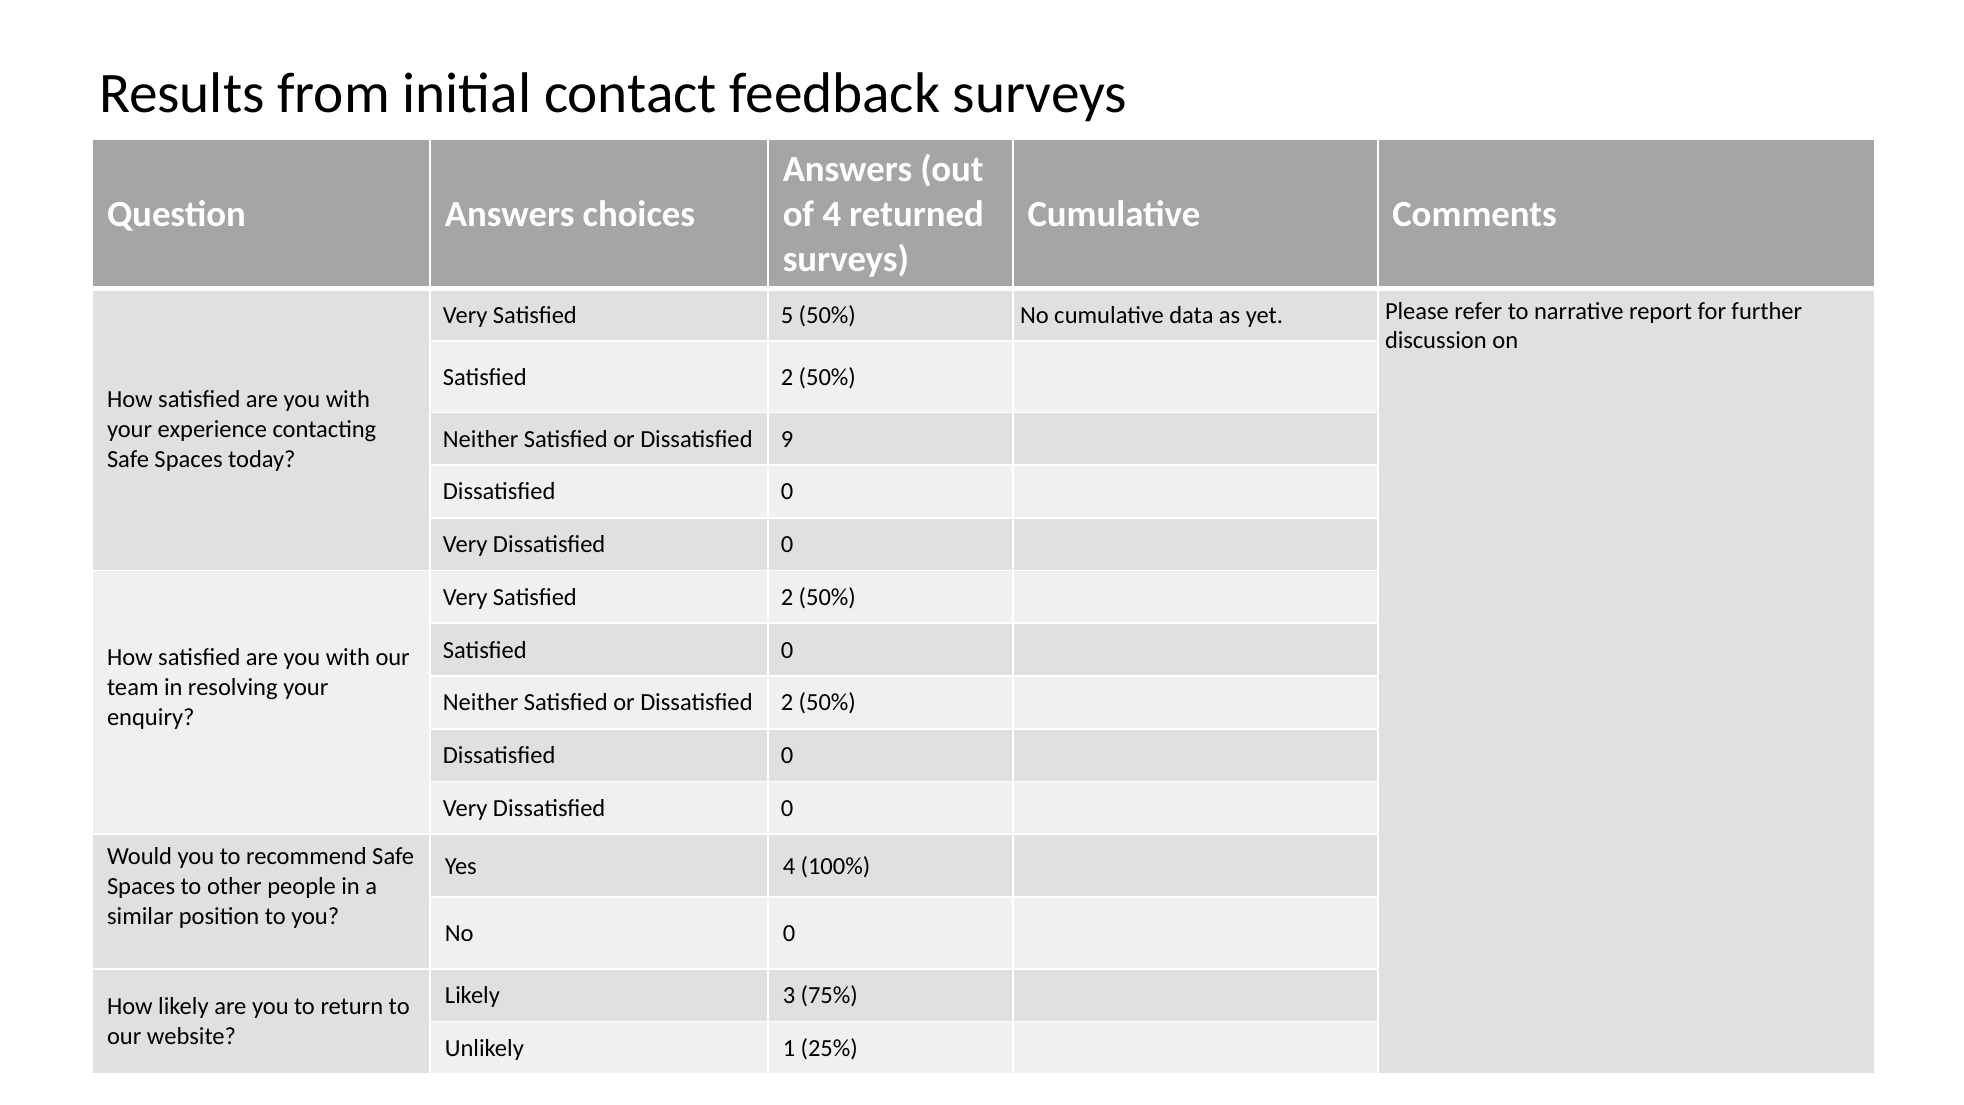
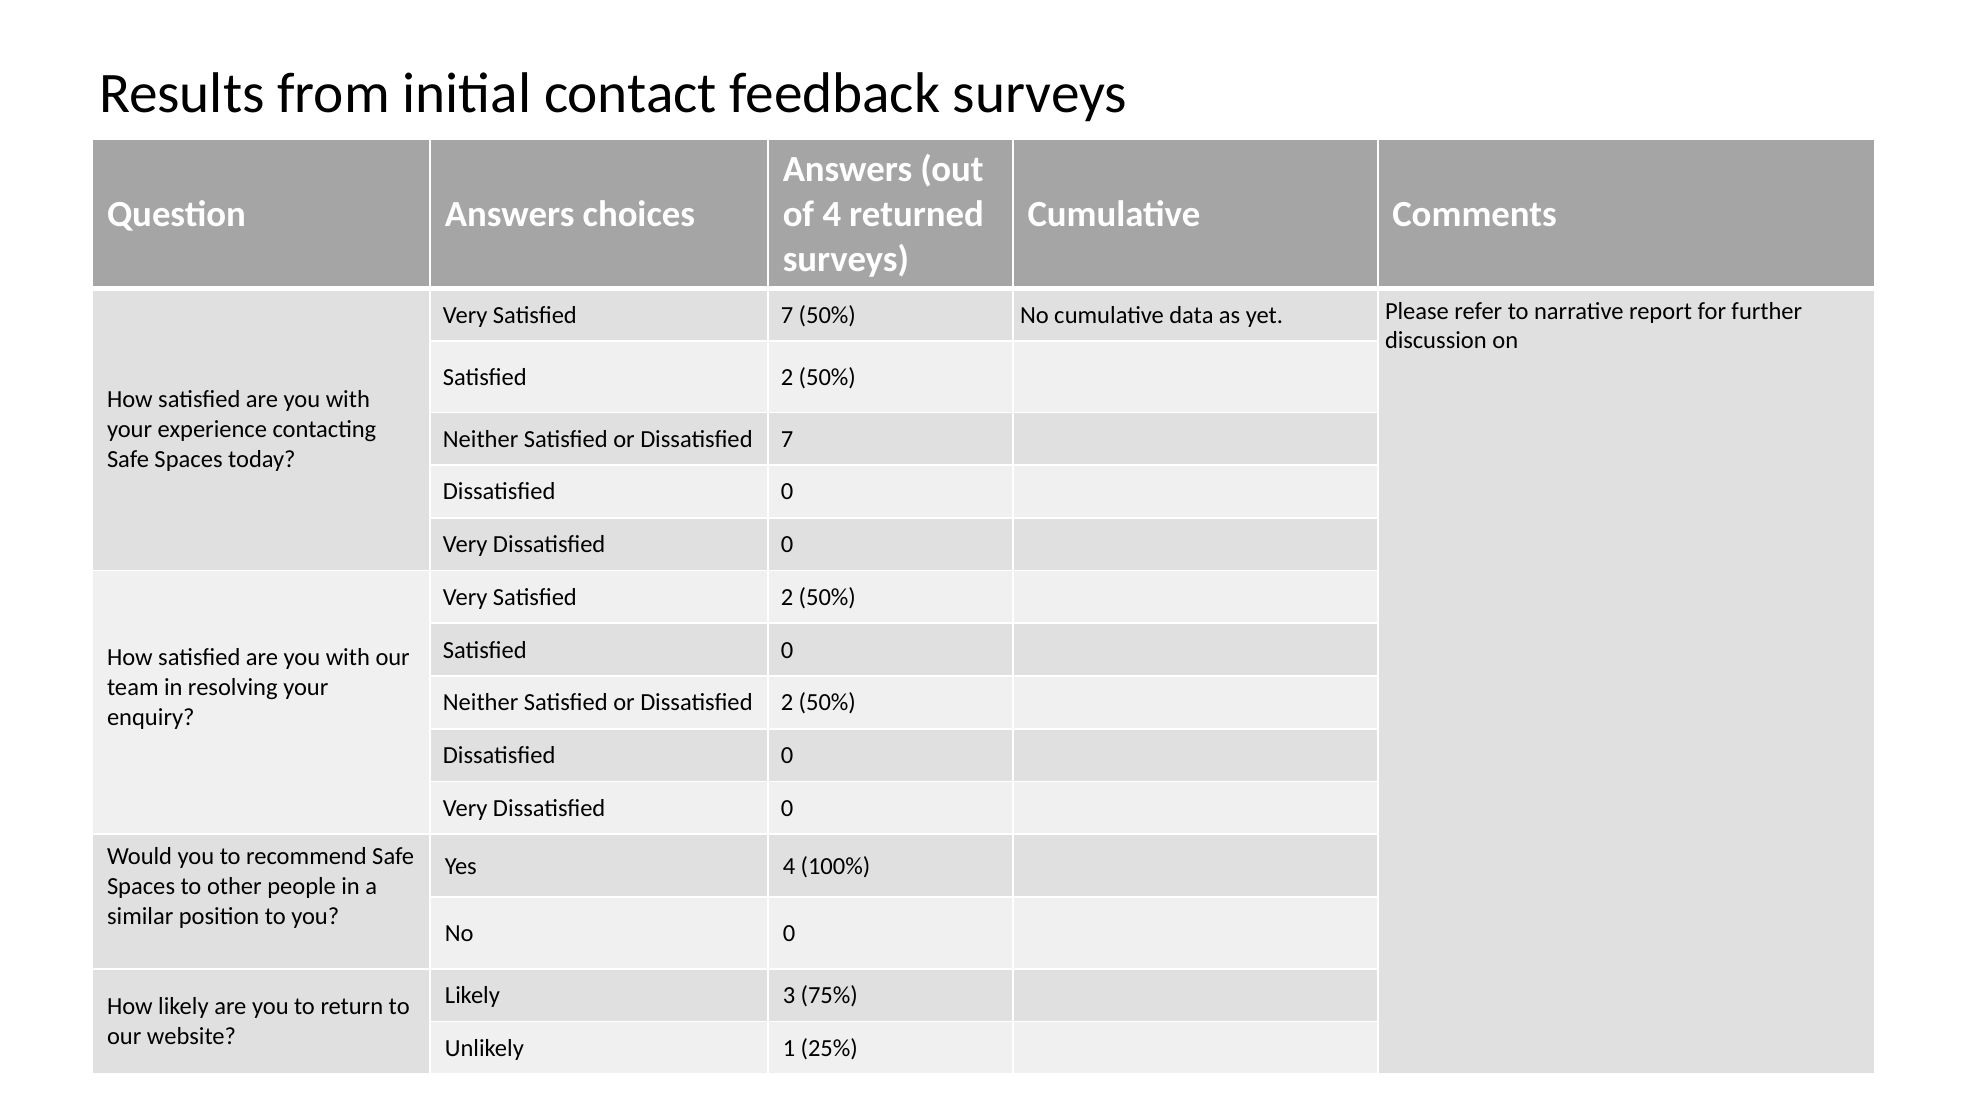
Satisfied 5: 5 -> 7 (787, 315)
Dissatisfied 9: 9 -> 7 (787, 439)
